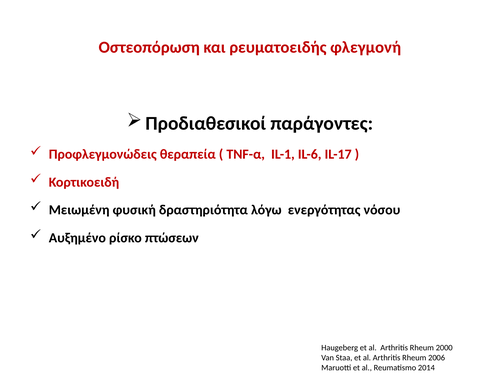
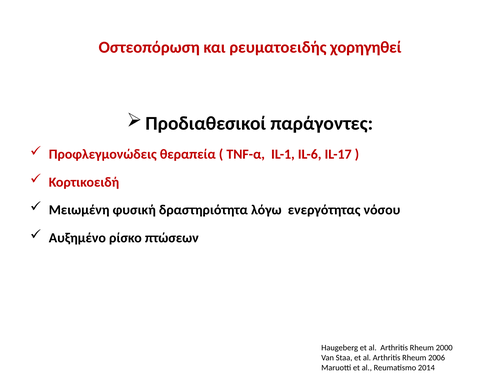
φλεγμονή: φλεγμονή -> χορηγηθεί (366, 47)
